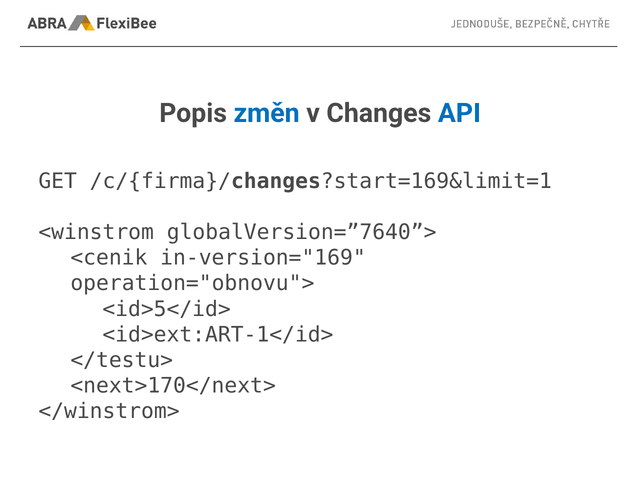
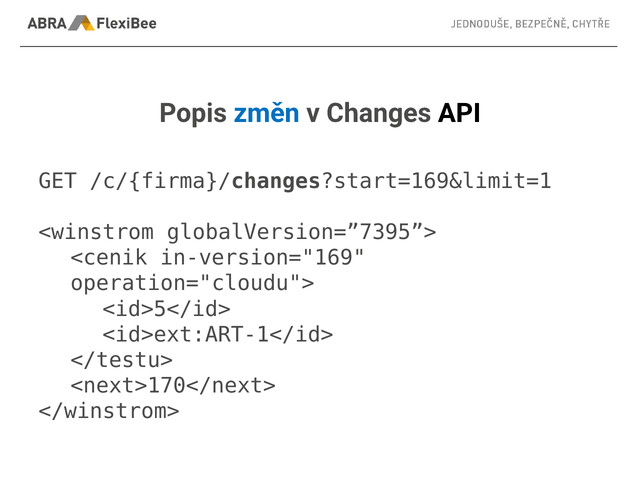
API colour: blue -> black (459, 113)
globalVersion=”7640”>: globalVersion=”7640”> -> globalVersion=”7395”> (302, 232)
operation="obnovu">: operation="obnovu"> -> operation="cloudu"> (192, 283)
